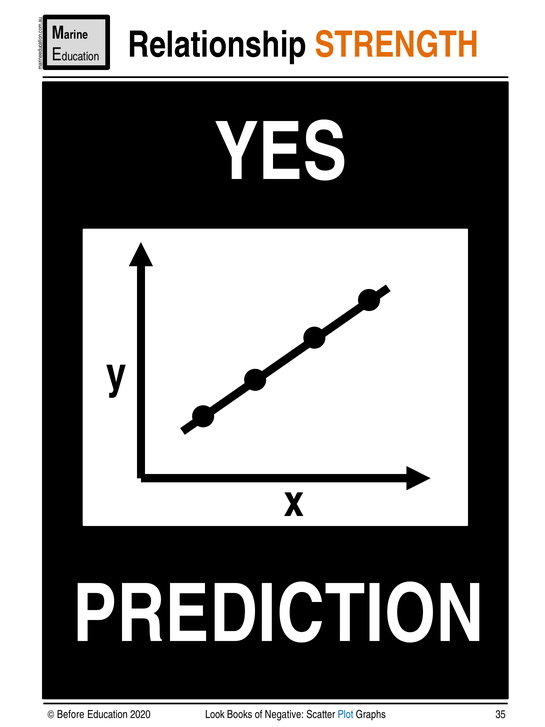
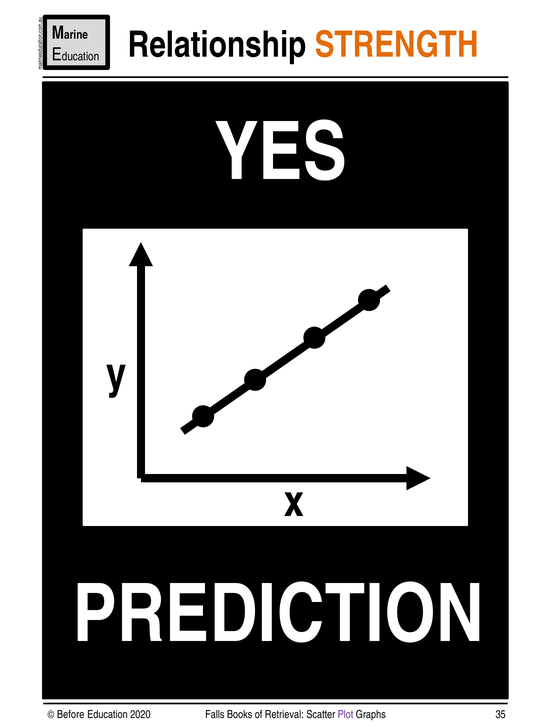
Look: Look -> Falls (215, 714)
Negative: Negative -> Retrieval (284, 714)
Plot colour: blue -> purple (345, 714)
